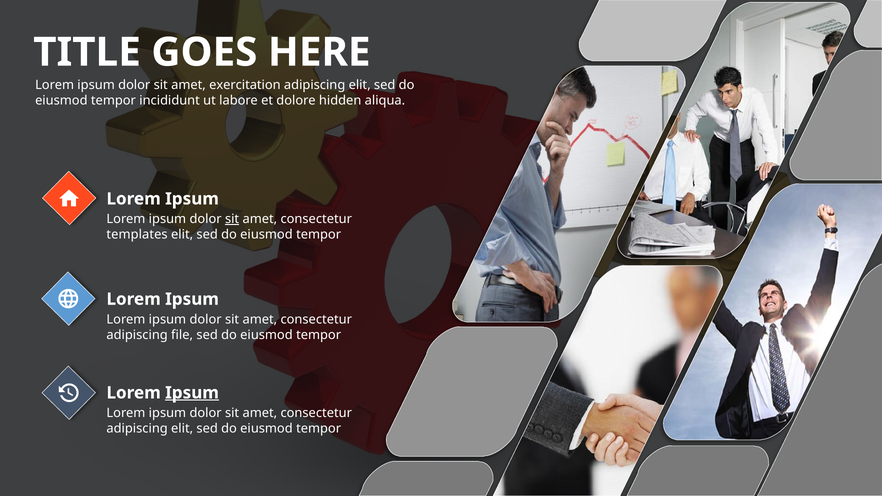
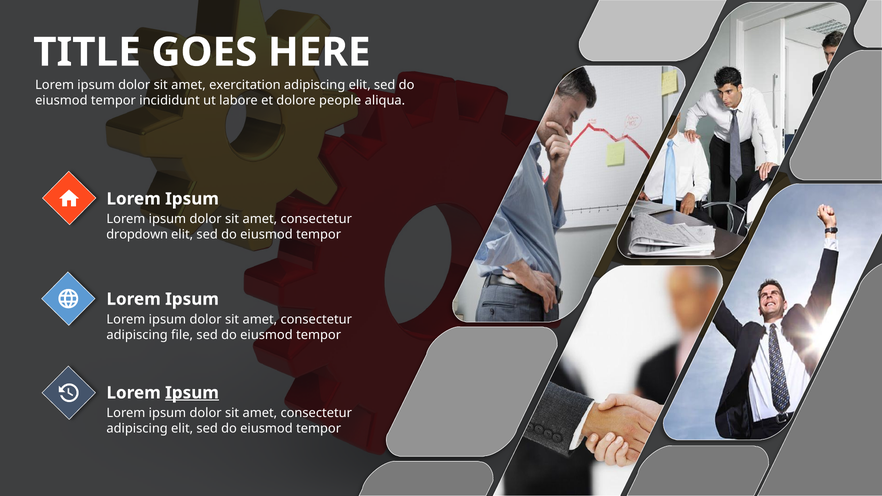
hidden: hidden -> people (340, 101)
sit underline: present -> none (232, 219)
templates: templates -> dropdown (137, 235)
